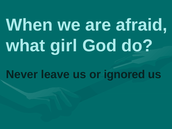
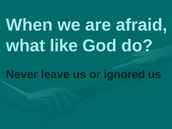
girl: girl -> like (64, 46)
